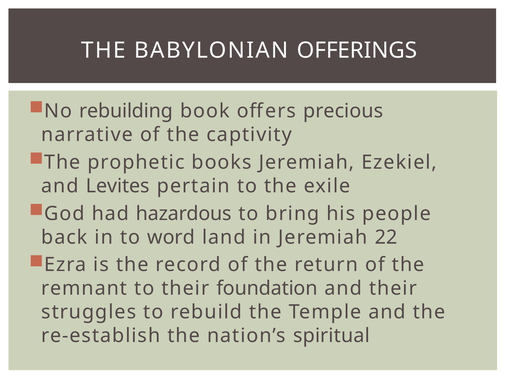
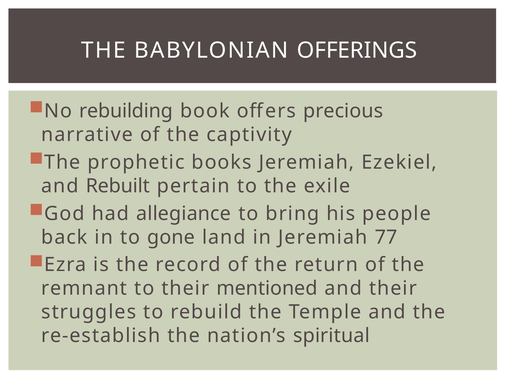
Levites: Levites -> Rebuilt (118, 186)
hazardous: hazardous -> allegiance (184, 213)
word: word -> gone (171, 237)
22: 22 -> 77 (386, 237)
foundation: foundation -> mentioned (267, 288)
